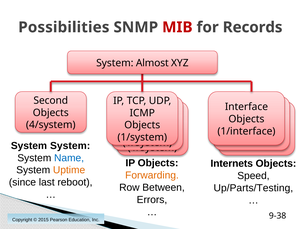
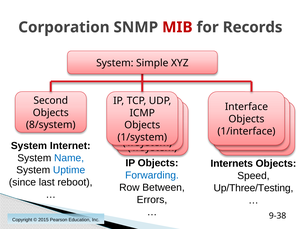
Possibilities: Possibilities -> Corporation (64, 27)
Almost: Almost -> Simple (152, 63)
4/system: 4/system -> 8/system (51, 125)
System: System -> Internet (70, 146)
Uptime colour: orange -> blue (69, 170)
Forwarding colour: orange -> blue (152, 175)
Up/Parts/Testing: Up/Parts/Testing -> Up/Three/Testing (253, 188)
